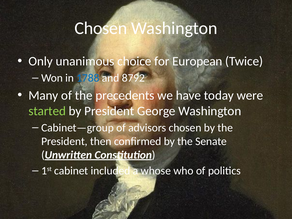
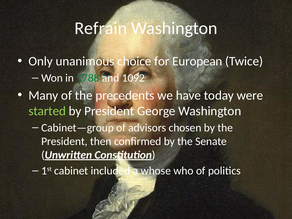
Chosen: Chosen -> Refrain (101, 28)
1788 colour: blue -> green (88, 78)
8792: 8792 -> 1092 (133, 78)
